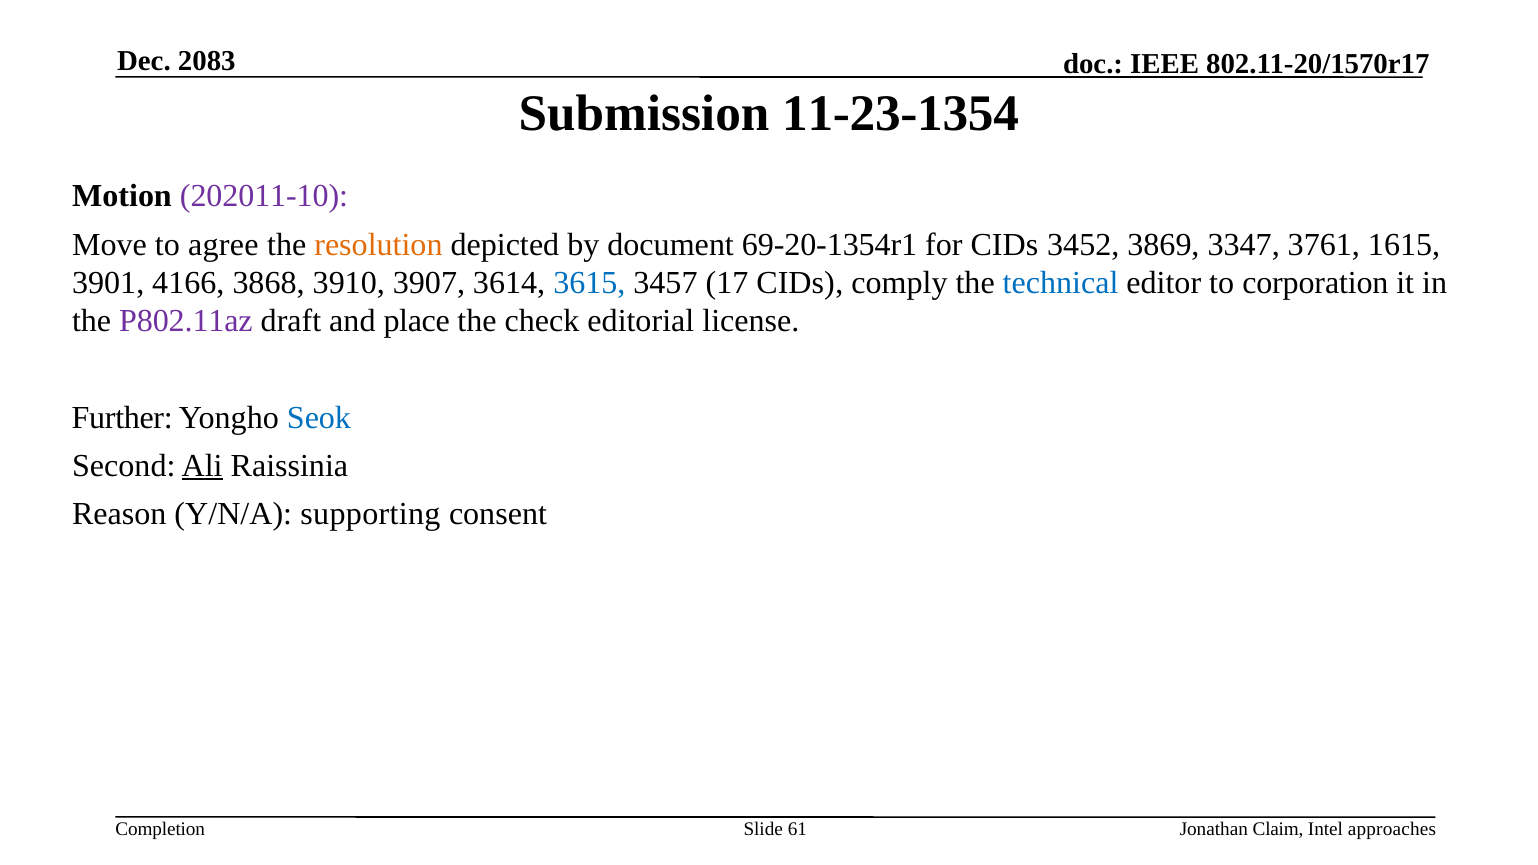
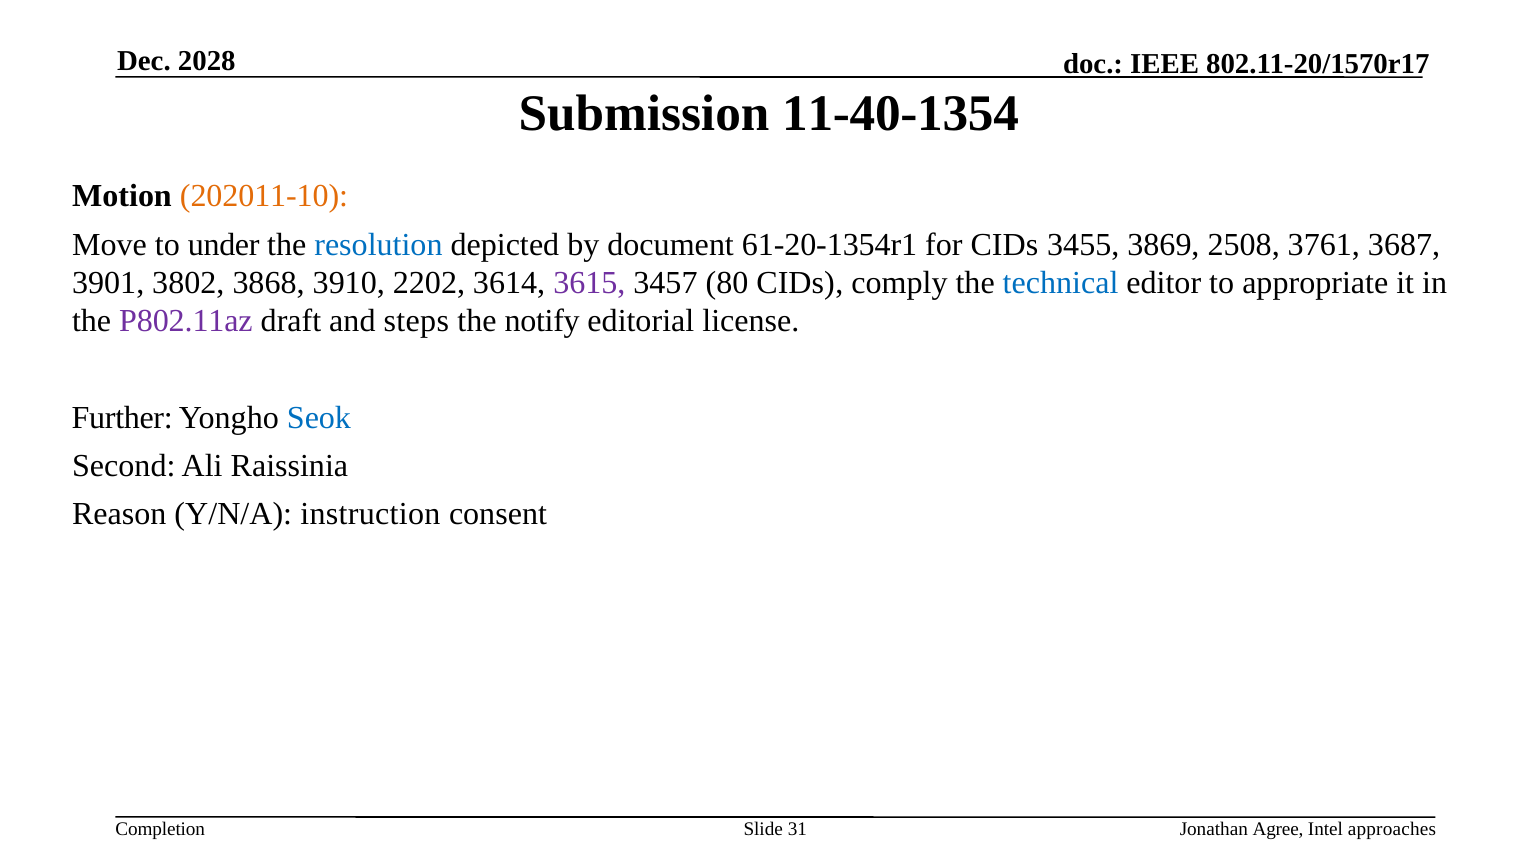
2083: 2083 -> 2028 (207, 61)
11-23-1354: 11-23-1354 -> 11-40-1354 (901, 113)
202011-10 colour: purple -> orange (264, 196)
agree: agree -> under (224, 245)
resolution colour: orange -> blue (378, 245)
69-20-1354r1: 69-20-1354r1 -> 61-20-1354r1 (830, 245)
3452: 3452 -> 3455 (1083, 245)
3347: 3347 -> 2508 (1244, 245)
1615: 1615 -> 3687 (1404, 245)
4166: 4166 -> 3802 (188, 283)
3907: 3907 -> 2202 (429, 283)
3615 colour: blue -> purple (589, 283)
17: 17 -> 80 (727, 283)
corporation: corporation -> appropriate (1315, 283)
place: place -> steps (416, 321)
check: check -> notify (542, 321)
Ali underline: present -> none (202, 466)
supporting: supporting -> instruction (370, 514)
61: 61 -> 31 (797, 830)
Claim: Claim -> Agree (1278, 830)
